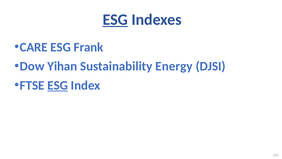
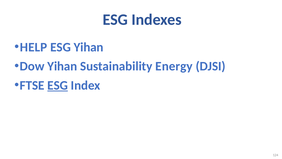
ESG underline: present -> none (115, 20)
CARE: CARE -> HELP (34, 47)
ESG Frank: Frank -> Yihan (89, 47)
